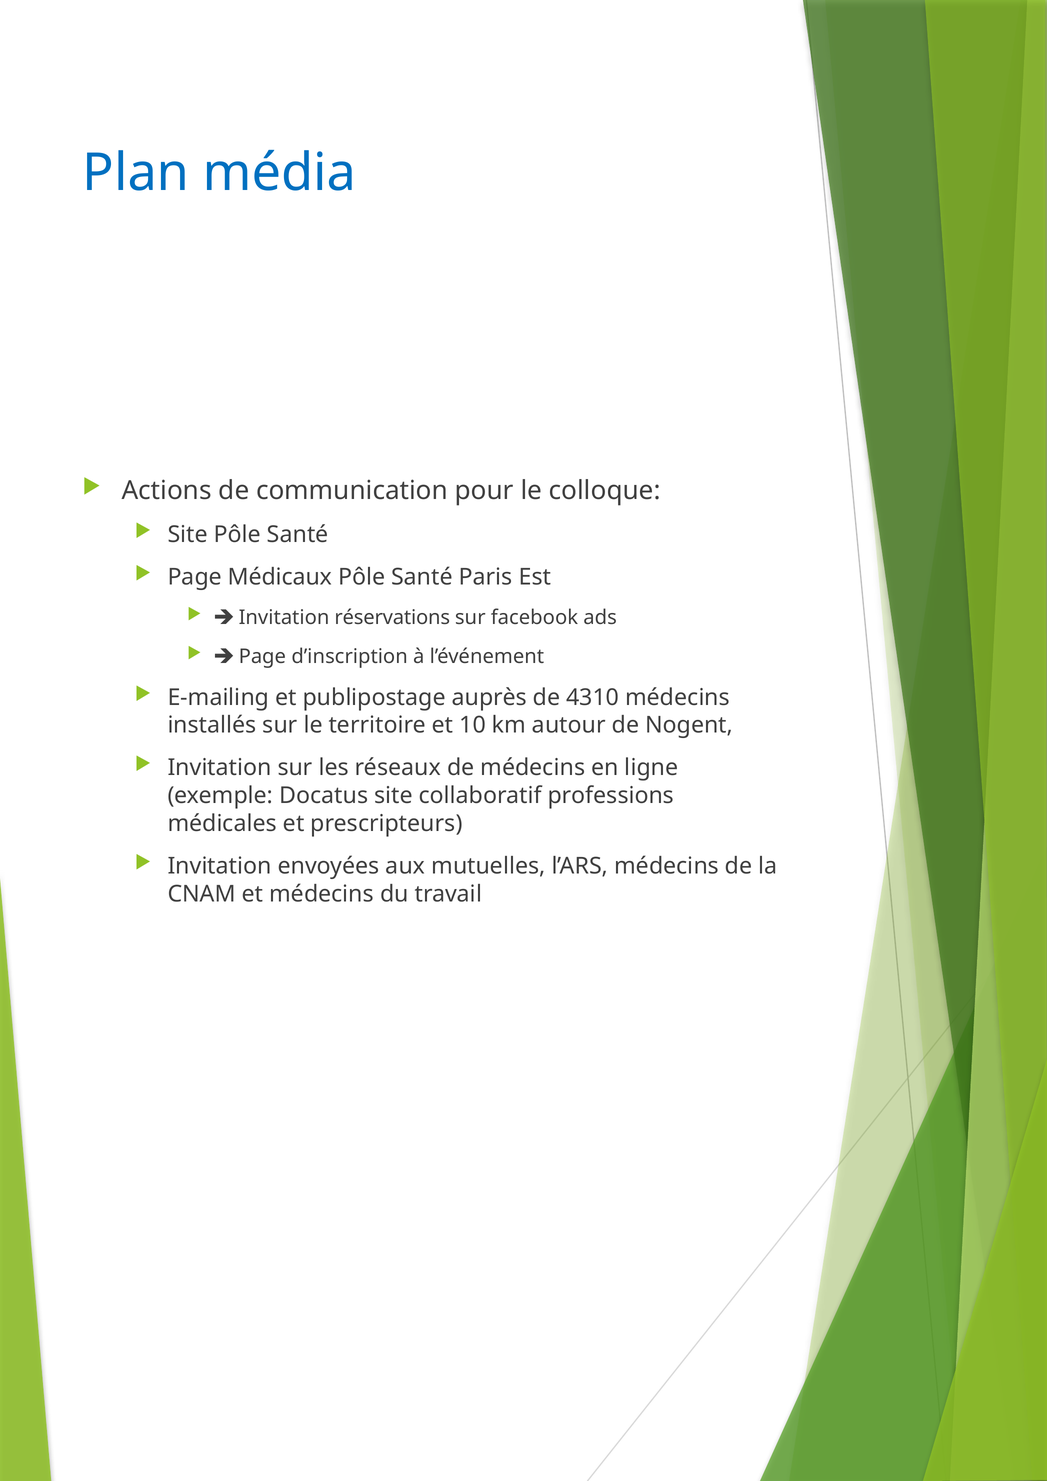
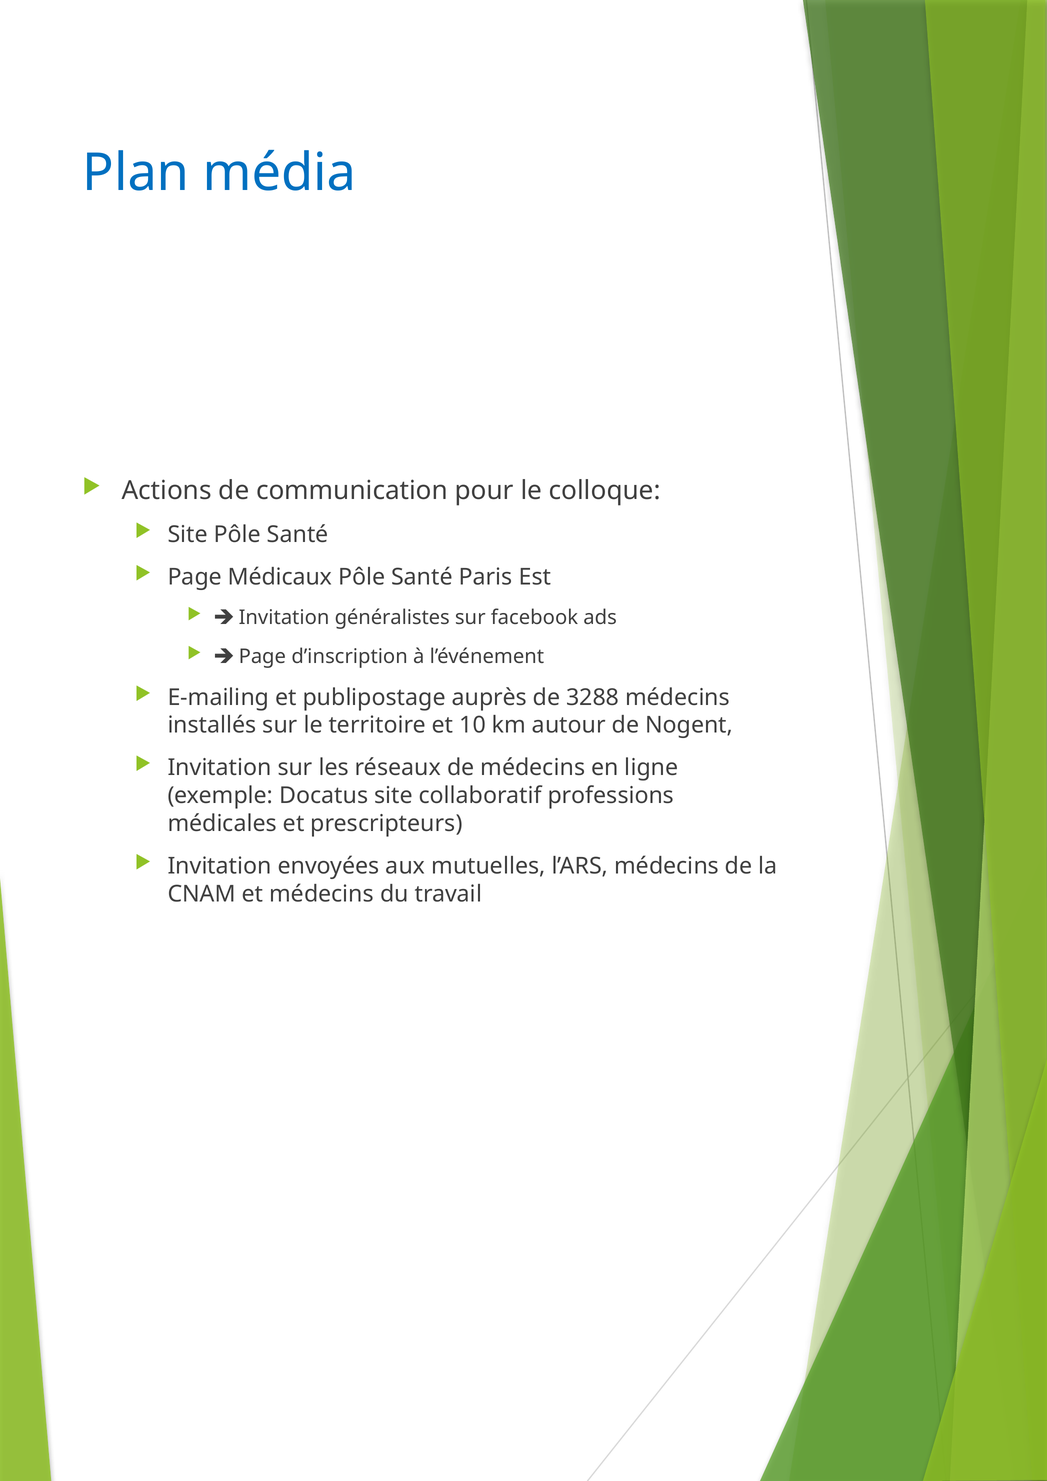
réservations: réservations -> généralistes (392, 617)
4310: 4310 -> 3288 (593, 697)
